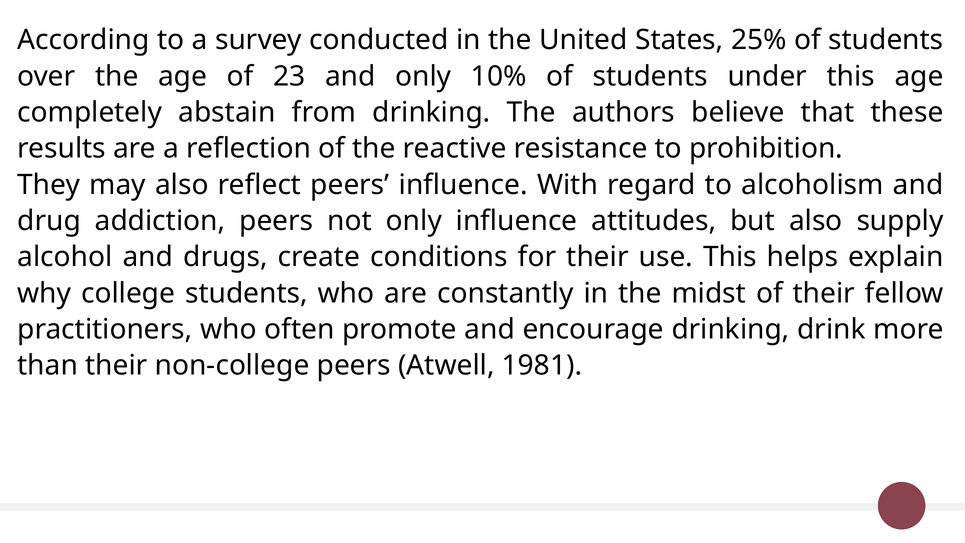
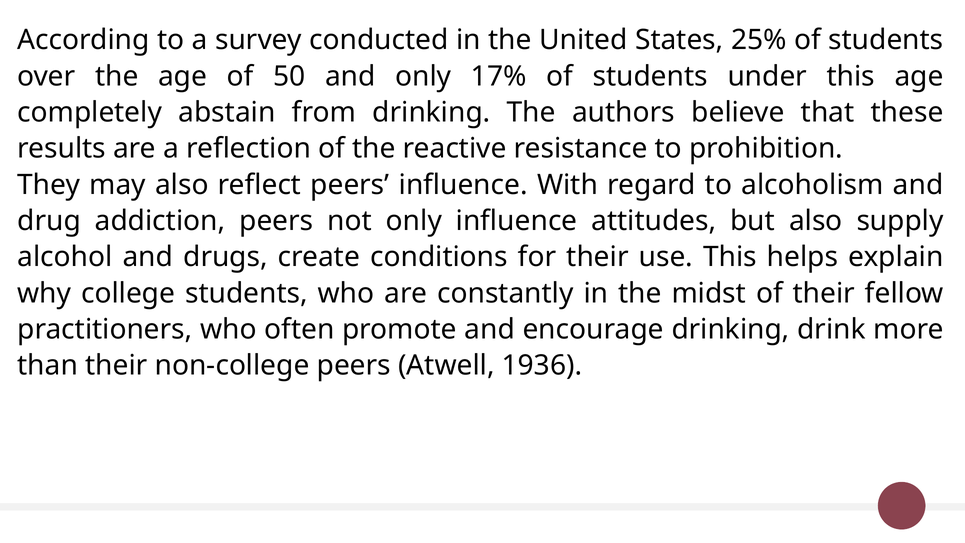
23: 23 -> 50 (289, 76)
10%: 10% -> 17% (499, 76)
1981: 1981 -> 1936 (542, 366)
